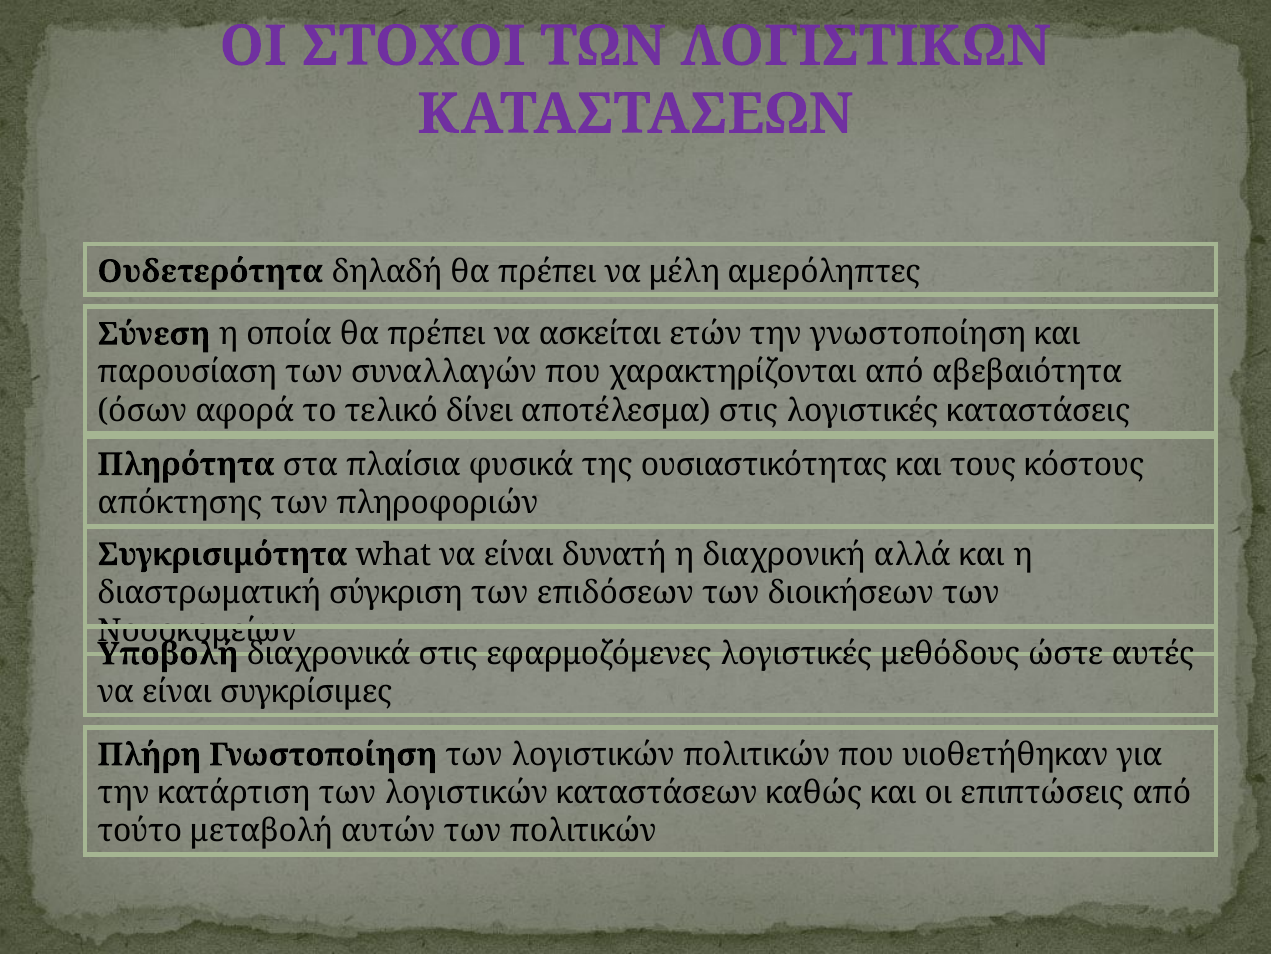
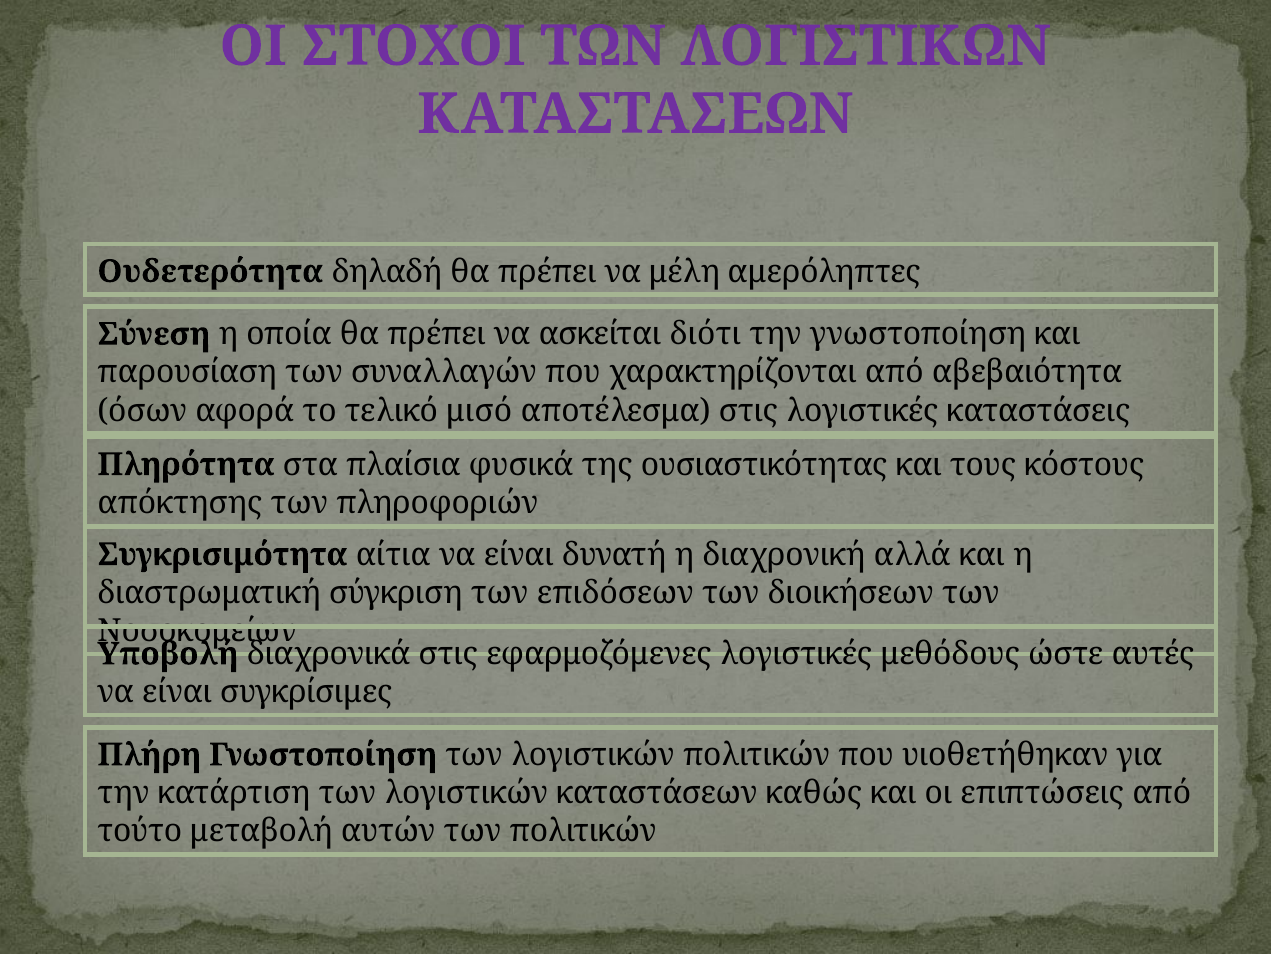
ετών: ετών -> διότι (705, 334)
δίνει: δίνει -> μισό (479, 410)
what: what -> αίτια (393, 554)
